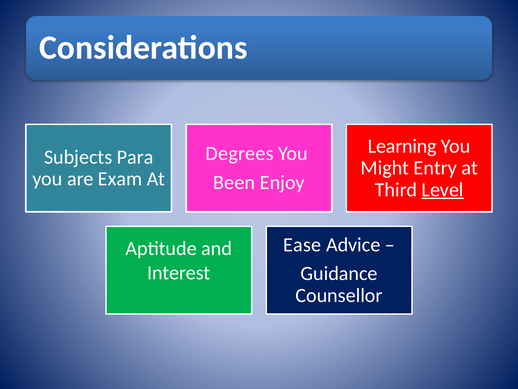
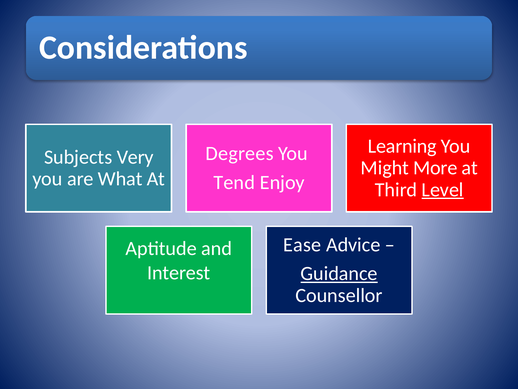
Para: Para -> Very (135, 157)
Entry: Entry -> More (435, 168)
Exam: Exam -> What (120, 179)
Been: Been -> Tend (234, 182)
Guidance underline: none -> present (339, 273)
